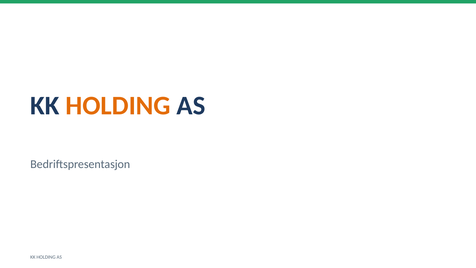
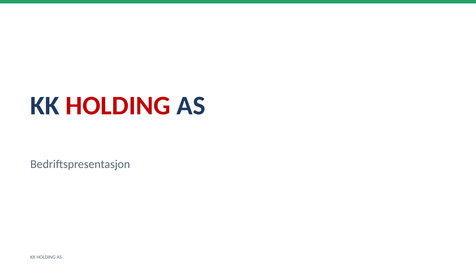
HOLDING colour: orange -> red (118, 106)
